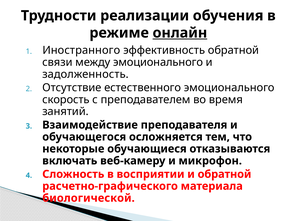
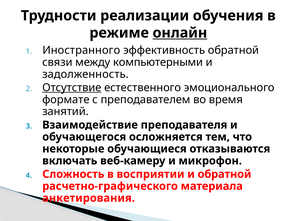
между эмоционального: эмоционального -> компьютерными (158, 62)
Отсутствие underline: none -> present (72, 87)
скорость: скорость -> формате (66, 99)
биологической: биологической -> анкетирования (89, 198)
